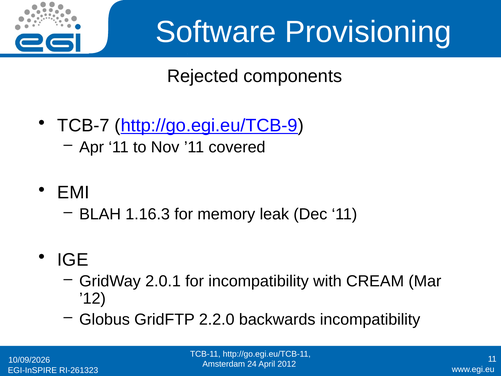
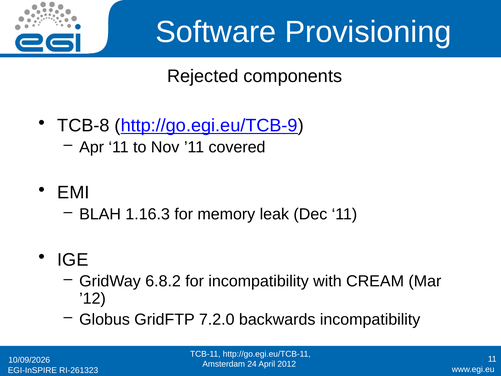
TCB-7: TCB-7 -> TCB-8 (83, 125)
2.0.1: 2.0.1 -> 6.8.2 (163, 281)
2.2.0: 2.2.0 -> 7.2.0 (217, 319)
